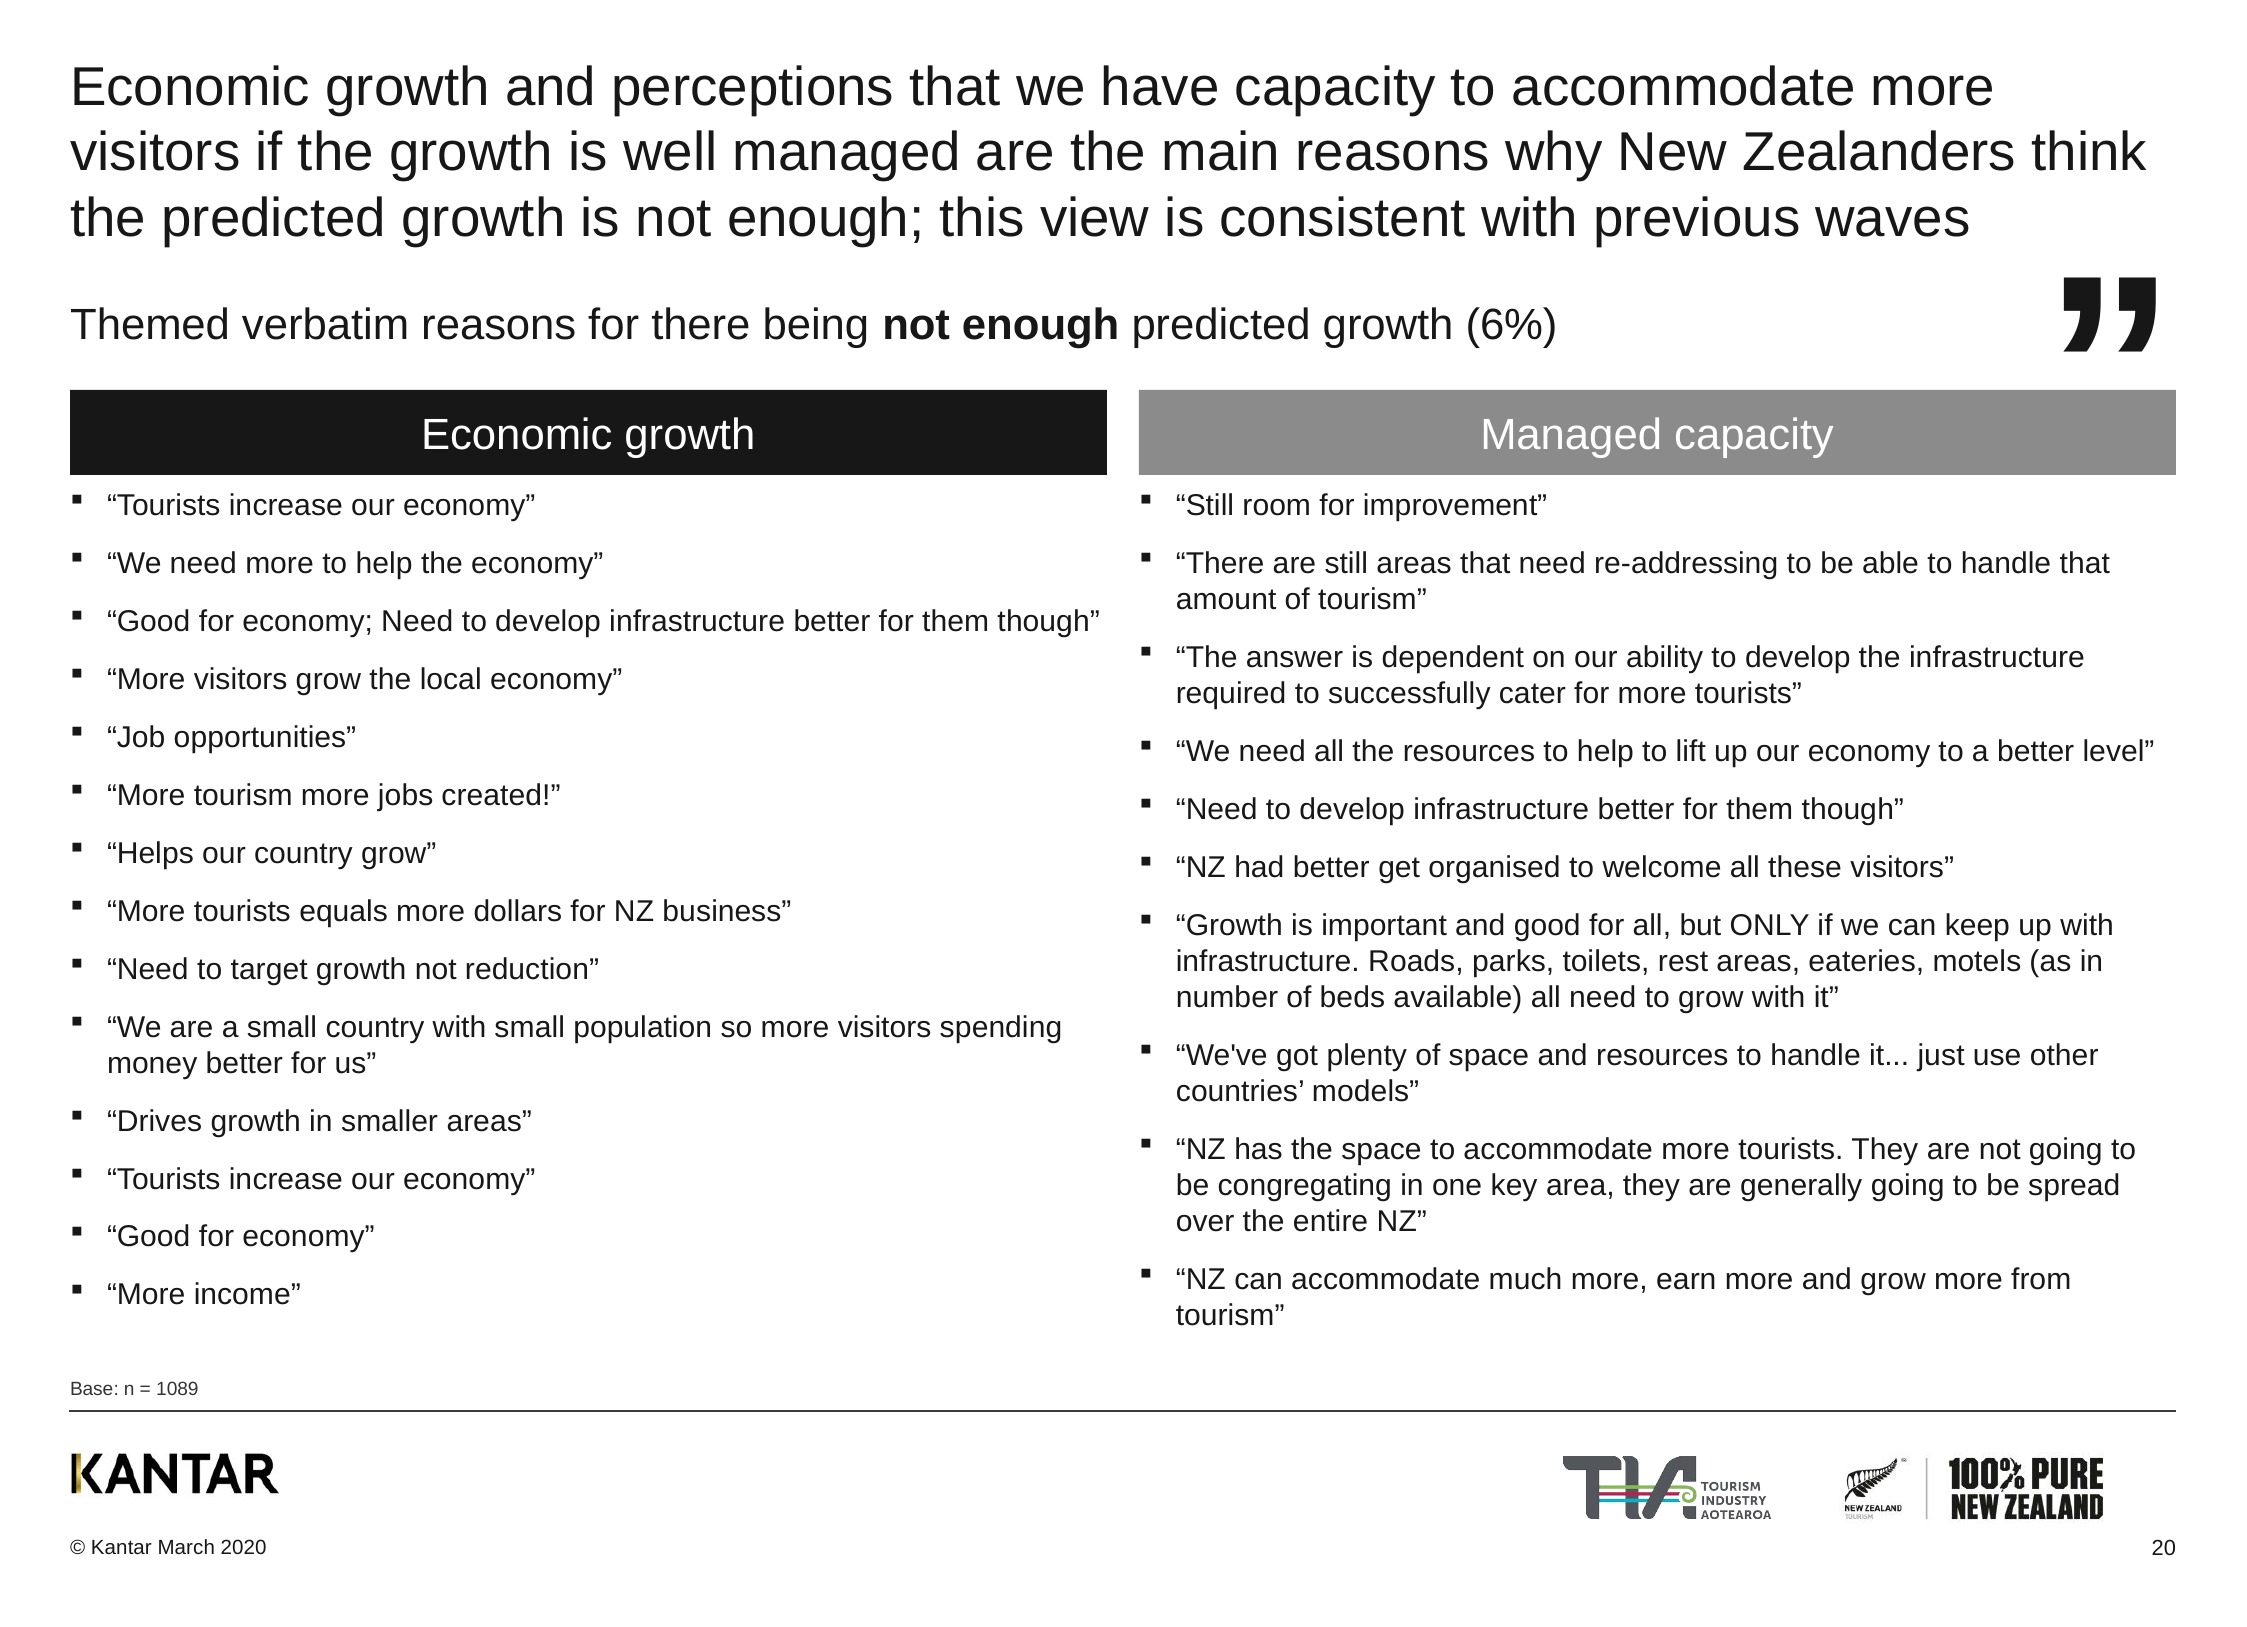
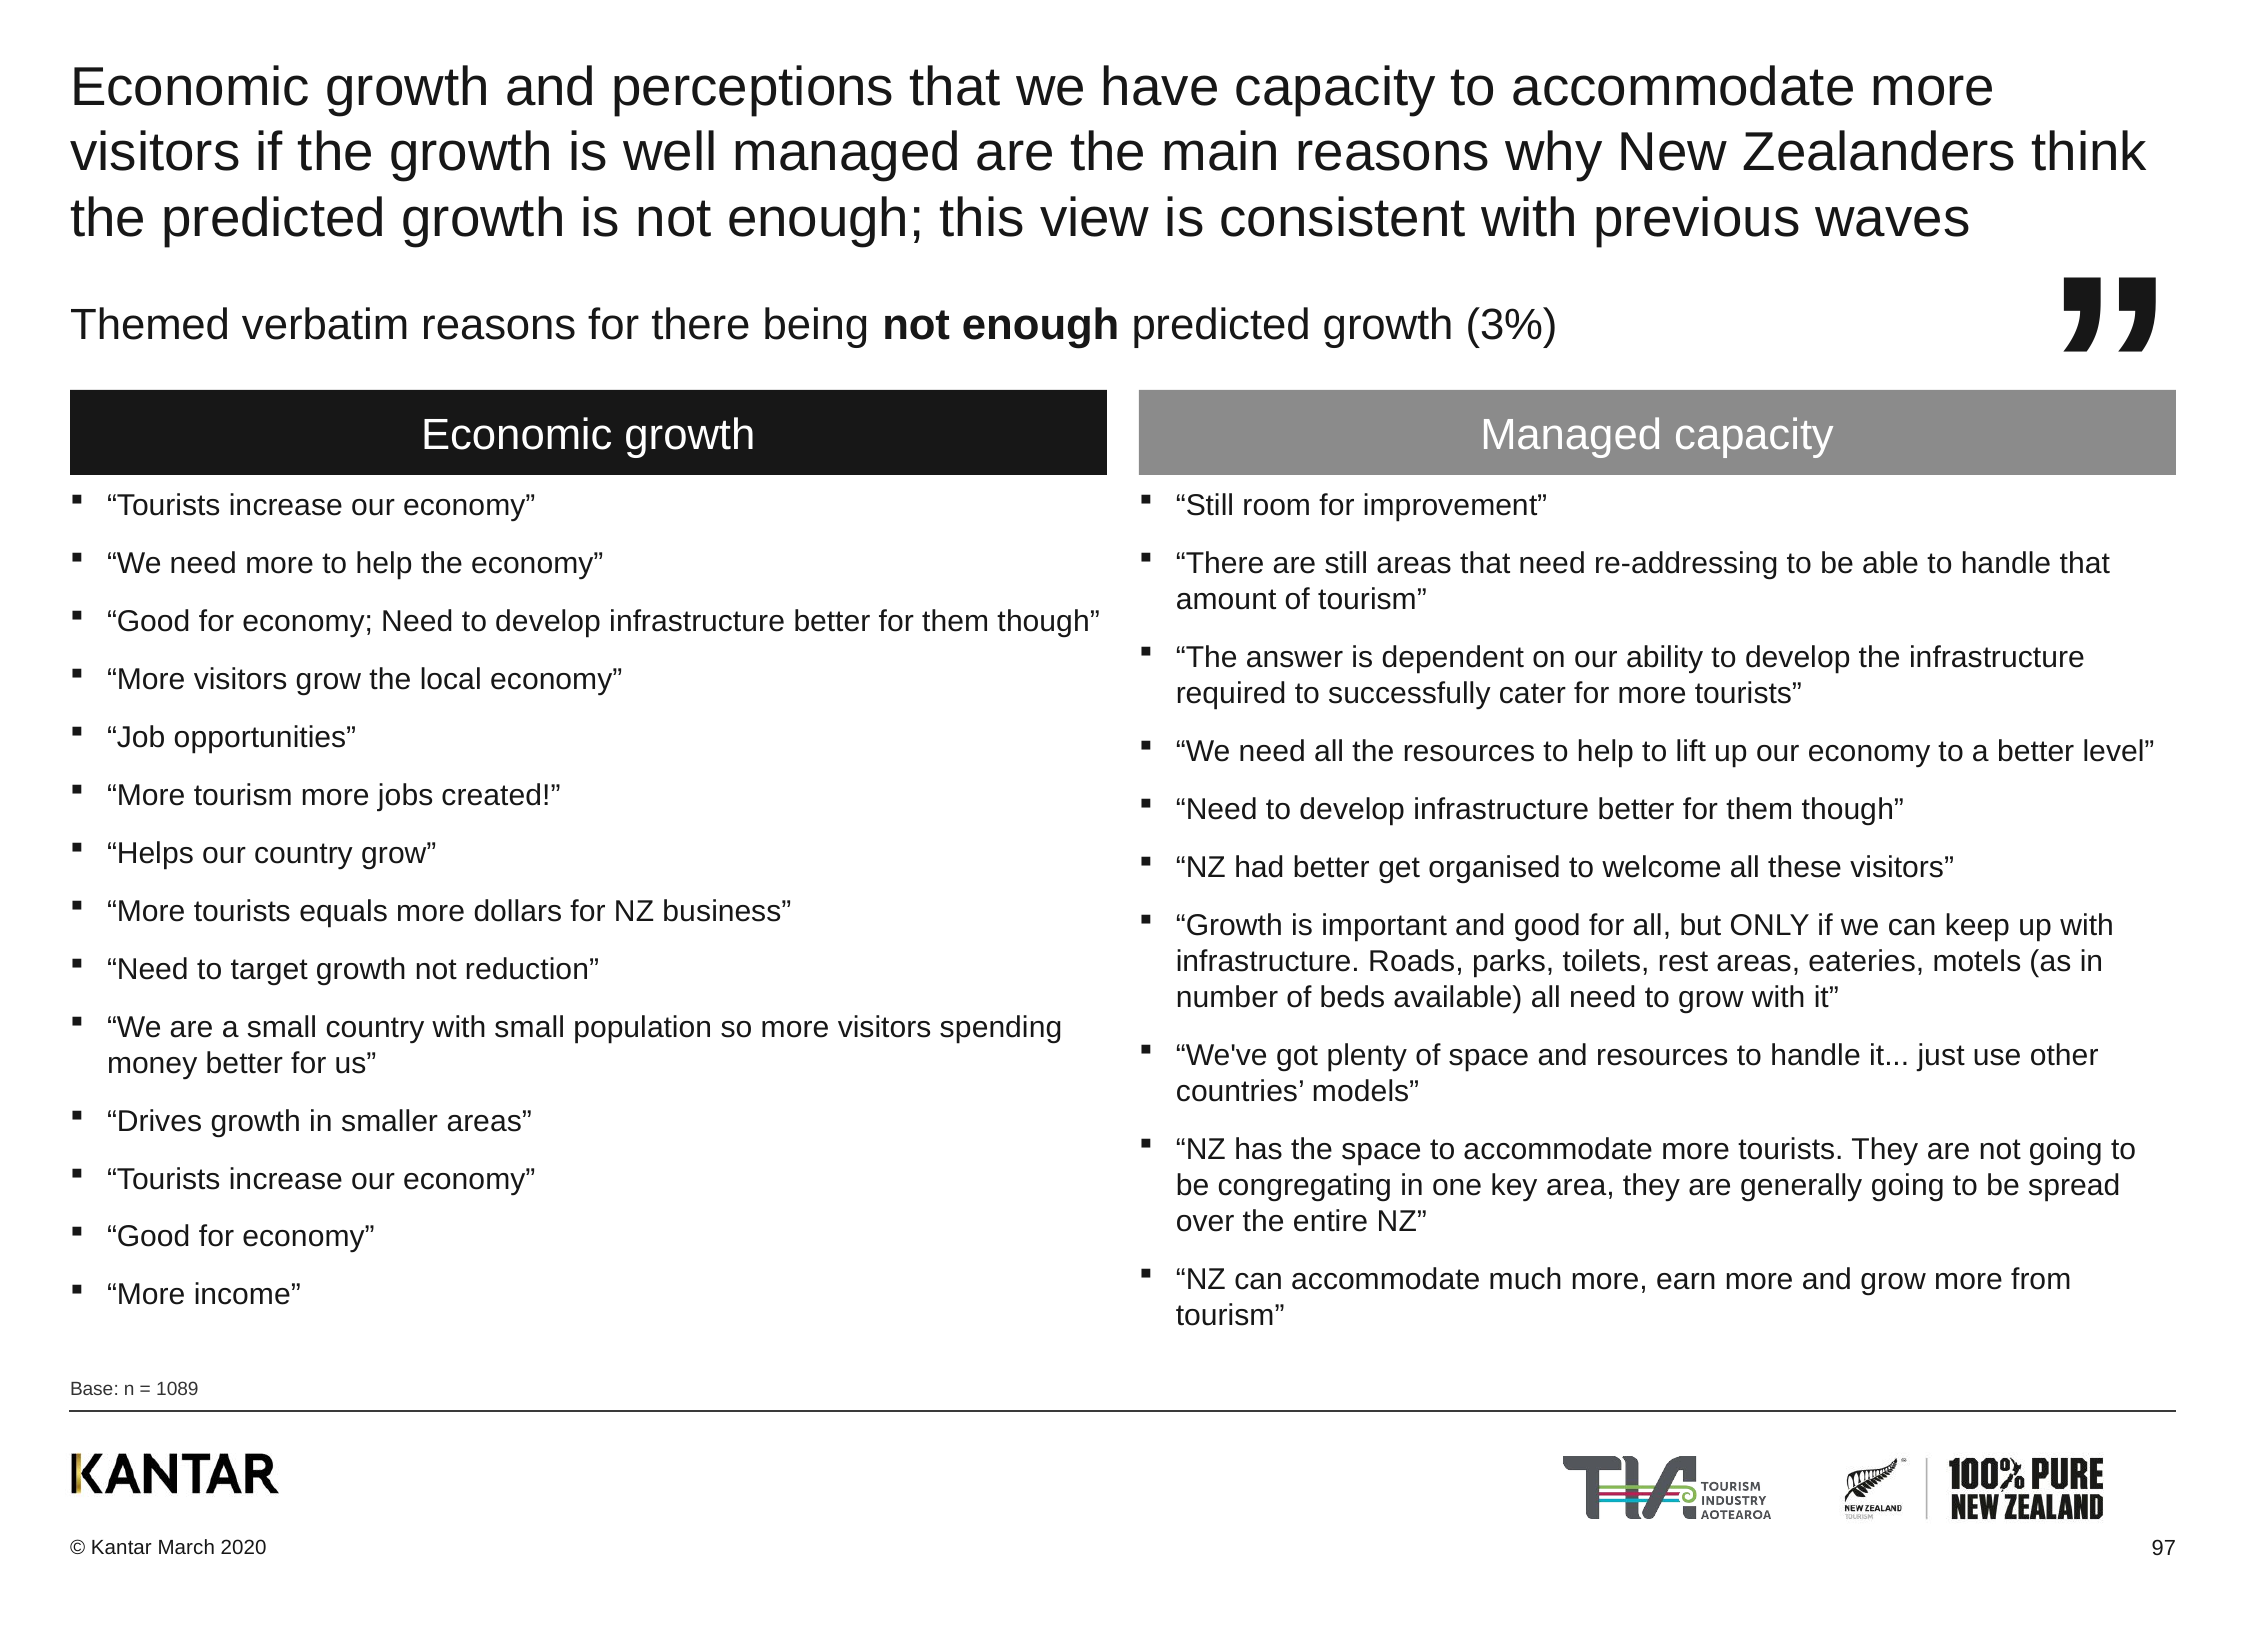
6%: 6% -> 3% (1512, 326)
20: 20 -> 97 (2164, 1549)
